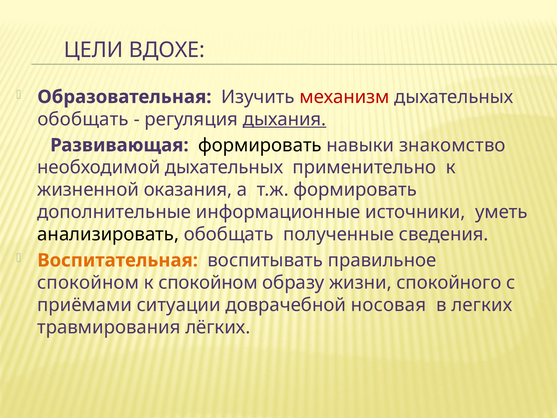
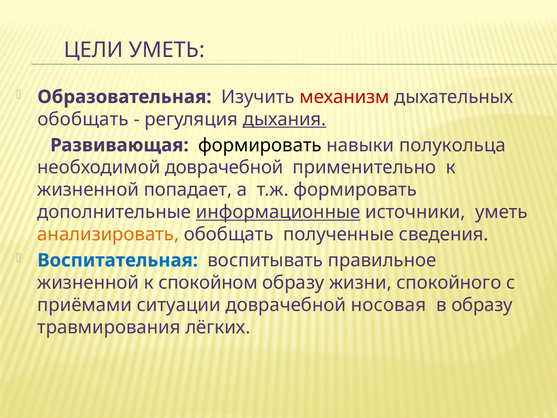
ЦЕЛИ ВДОХЕ: ВДОХЕ -> УМЕТЬ (167, 50)
знакомство: знакомство -> полукольца (452, 145)
необходимой дыхательных: дыхательных -> доврачебной (224, 167)
оказания: оказания -> попадает (188, 190)
информационные underline: none -> present (278, 212)
анализировать colour: black -> orange (108, 234)
Воспитательная colour: orange -> blue (118, 260)
спокойном: спокойном -> жизненной (88, 283)
в легких: легких -> образу (482, 305)
